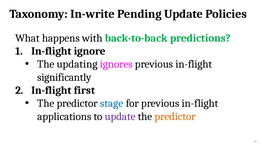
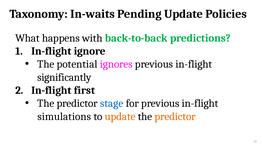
In-write: In-write -> In-waits (93, 14)
updating: updating -> potential (77, 64)
applications: applications -> simulations (64, 117)
update colour: purple -> orange (120, 117)
